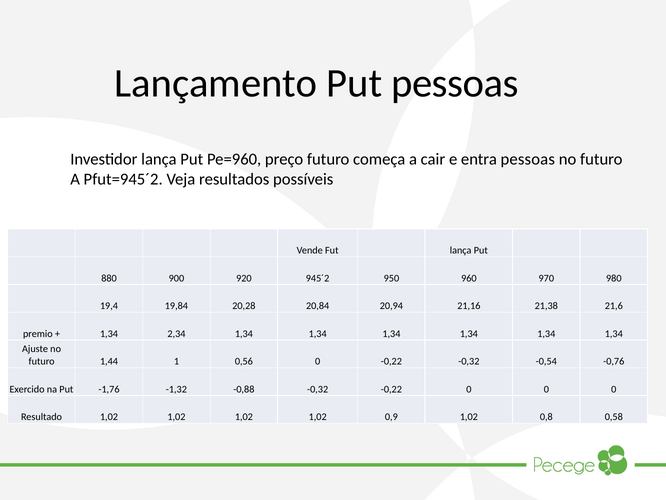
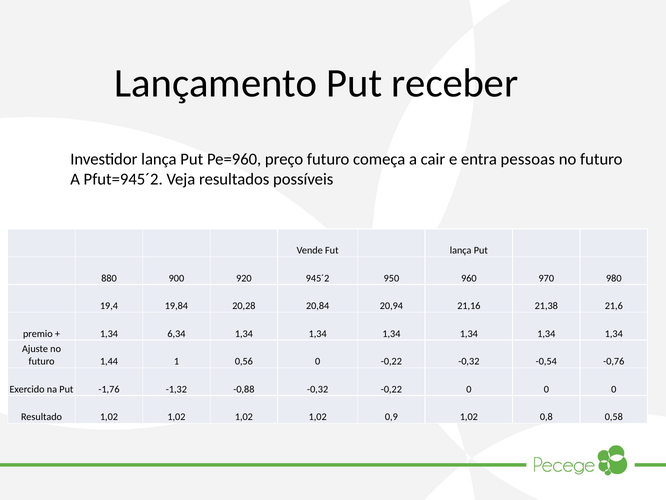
Put pessoas: pessoas -> receber (455, 83)
2,34: 2,34 -> 6,34 (176, 333)
